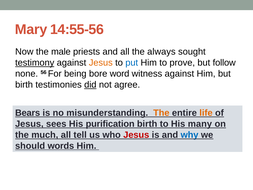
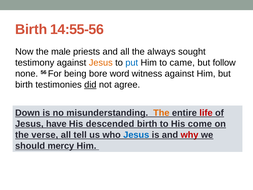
Mary: Mary -> Birth (31, 29)
testimony underline: present -> none (35, 63)
prove: prove -> came (182, 63)
Bears: Bears -> Down (28, 113)
life colour: orange -> red (206, 113)
sees: sees -> have (56, 124)
purification: purification -> descended (110, 124)
many: many -> come (200, 124)
much: much -> verse (45, 135)
Jesus colour: red -> blue (136, 135)
why colour: blue -> red (190, 135)
words: words -> mercy (61, 146)
